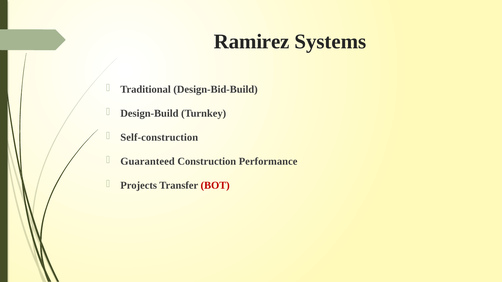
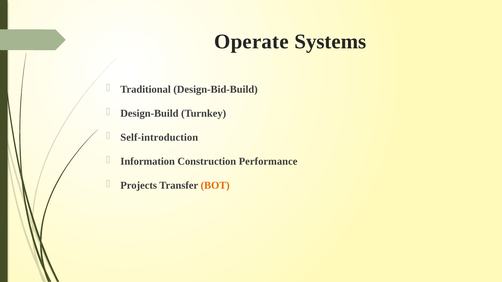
Ramirez: Ramirez -> Operate (251, 42)
Self-construction: Self-construction -> Self-introduction (159, 138)
Guaranteed: Guaranteed -> Information (148, 162)
BOT colour: red -> orange (215, 186)
